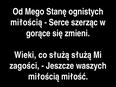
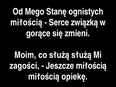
szerząc: szerząc -> związką (84, 22)
Wieki: Wieki -> Moim (25, 55)
Jeszcze waszych: waszych -> miłością (91, 66)
miłość: miłość -> opiekę (75, 77)
